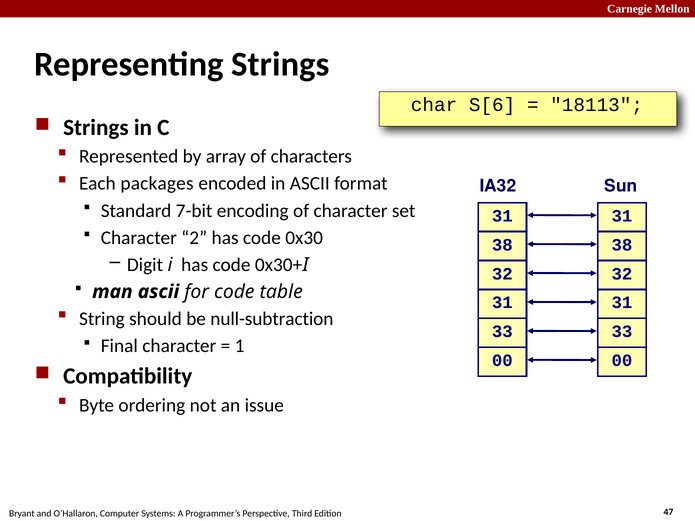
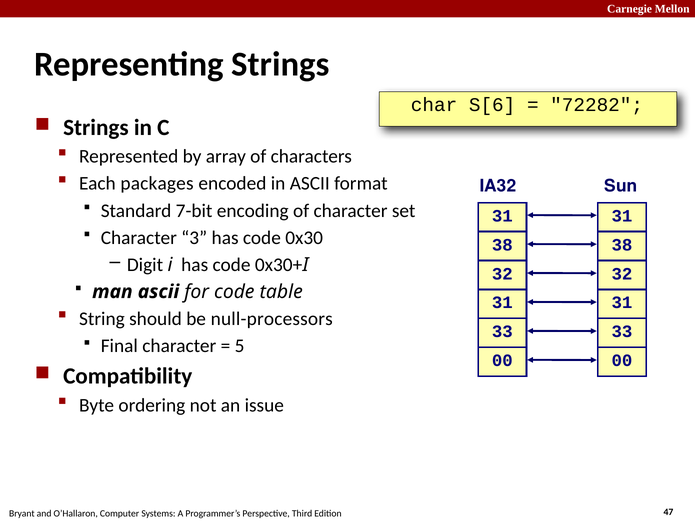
18113: 18113 -> 72282 (597, 105)
2: 2 -> 3 (194, 238)
null-subtraction: null-subtraction -> null-processors (272, 319)
1: 1 -> 5 (240, 346)
